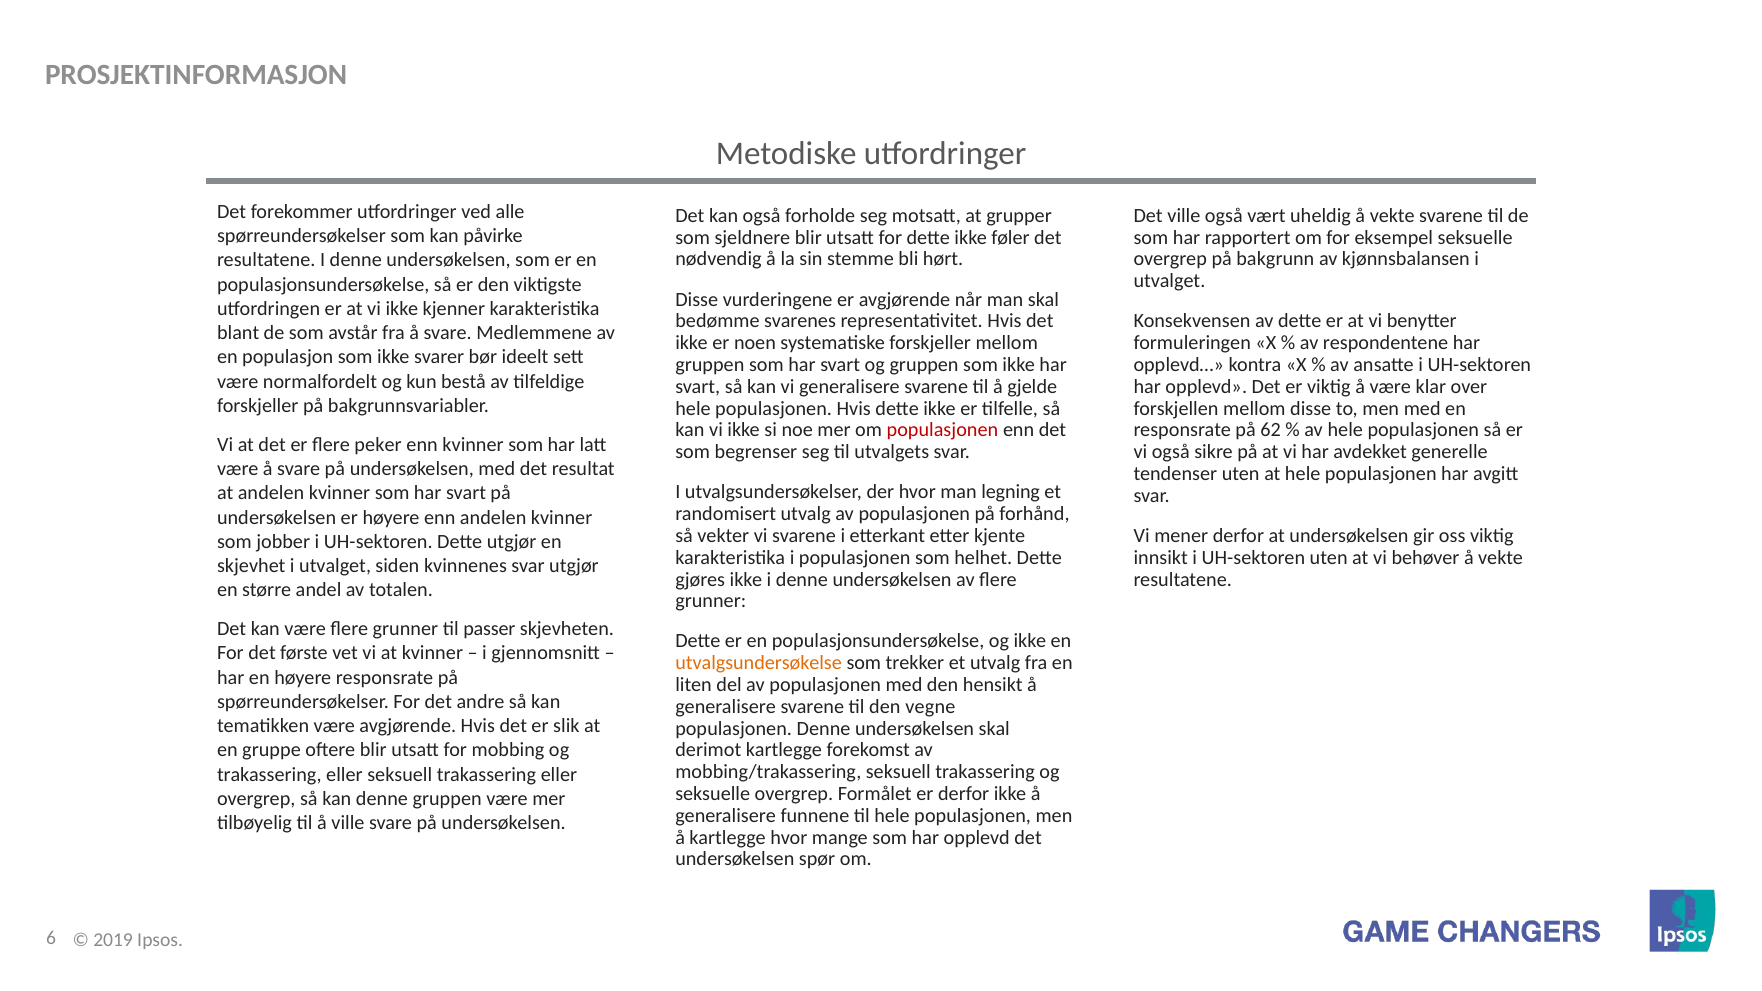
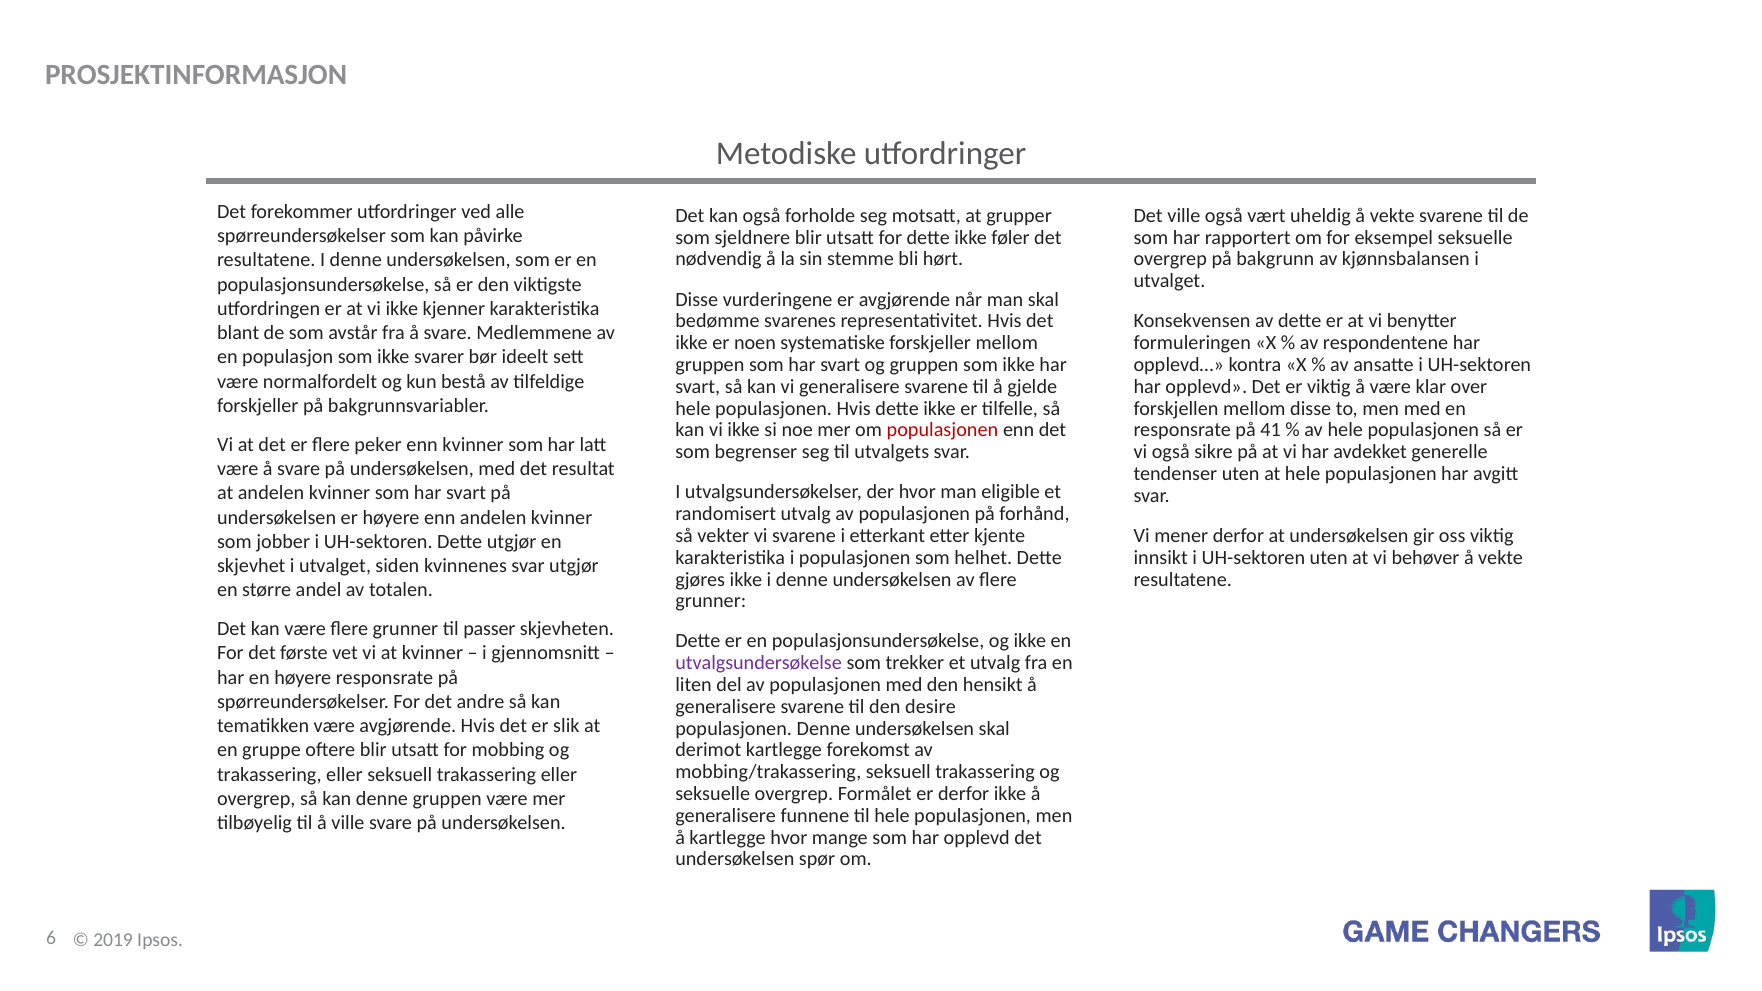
62: 62 -> 41 (1271, 430)
legning: legning -> eligible (1011, 492)
utvalgsundersøkelse colour: orange -> purple (759, 663)
vegne: vegne -> desire (930, 707)
